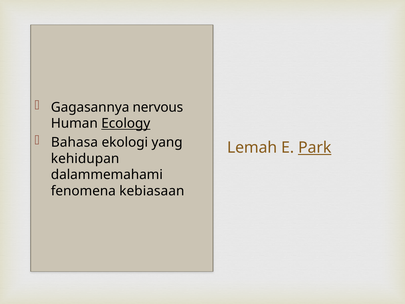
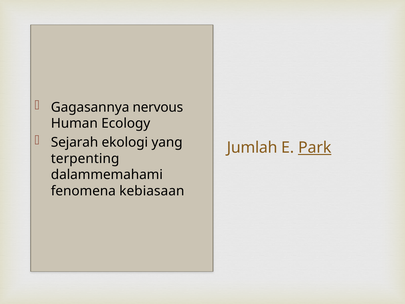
Ecology underline: present -> none (126, 123)
Bahasa: Bahasa -> Sejarah (75, 142)
Lemah: Lemah -> Jumlah (252, 148)
kehidupan: kehidupan -> terpenting (85, 158)
